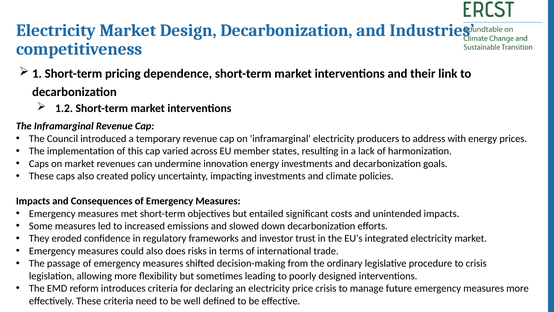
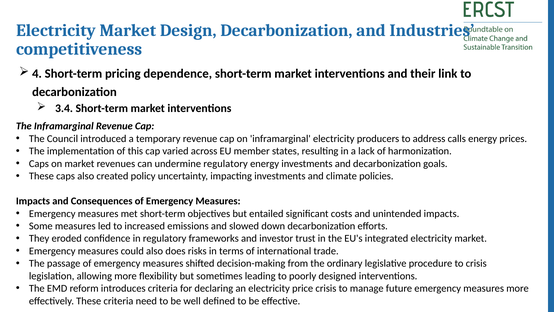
1: 1 -> 4 (37, 74)
1.2: 1.2 -> 3.4 (64, 108)
with: with -> calls (457, 139)
undermine innovation: innovation -> regulatory (226, 163)
